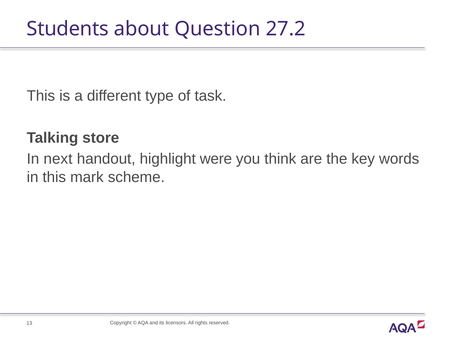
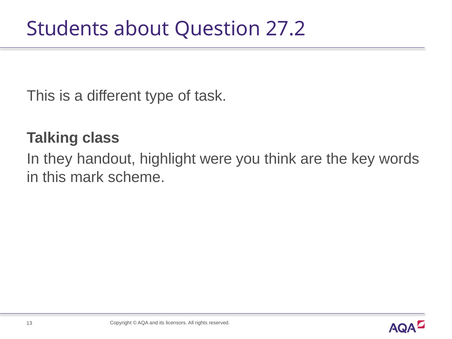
store: store -> class (101, 138)
next: next -> they (58, 159)
